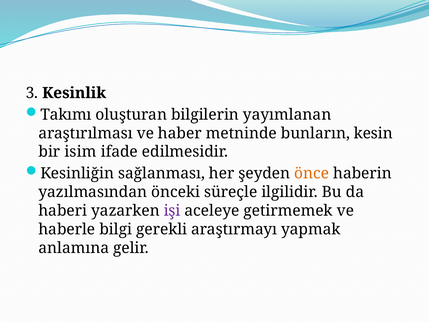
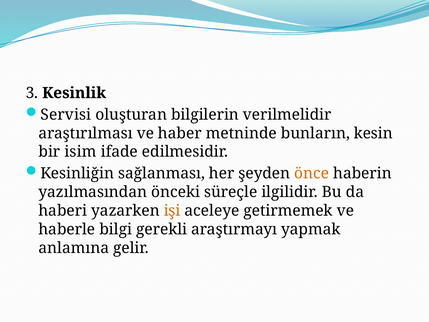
Takımı: Takımı -> Servisi (66, 115)
yayımlanan: yayımlanan -> verilmelidir (287, 115)
işi colour: purple -> orange (172, 211)
